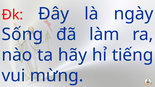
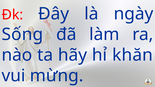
tiếng: tiếng -> khăn (133, 55)
